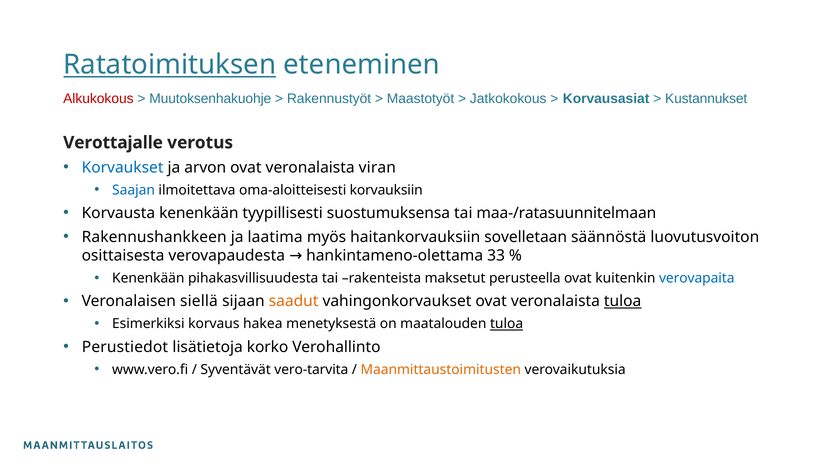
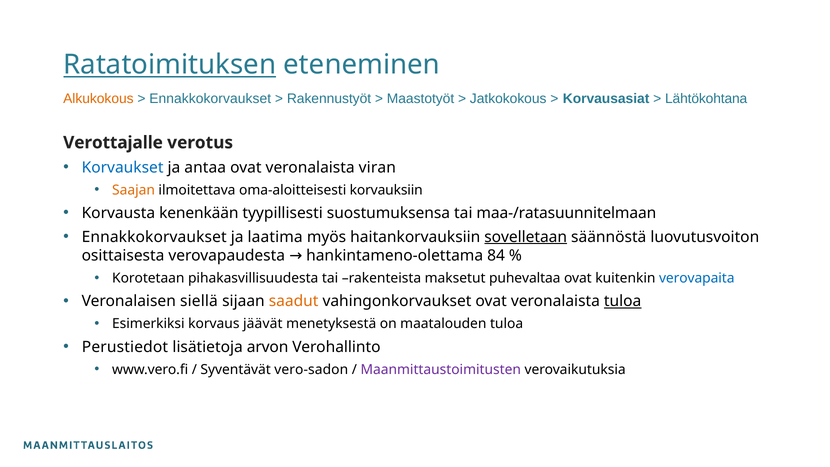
Alkukokous colour: red -> orange (98, 99)
Muutoksenhakuohje: Muutoksenhakuohje -> Ennakkokorvaukset (210, 99)
Kustannukset: Kustannukset -> Lähtökohtana (706, 99)
arvon: arvon -> antaa (205, 167)
Saajan colour: blue -> orange (134, 190)
Rakennushankkeen: Rakennushankkeen -> Ennakkokorvaukset (154, 237)
sovelletaan underline: none -> present (526, 237)
33: 33 -> 84 (496, 256)
Kenenkään: Kenenkään -> Korotetaan (148, 278)
perusteella: perusteella -> puhevaltaa (525, 278)
hakea: hakea -> jäävät (263, 324)
tuloa underline: present -> none (507, 324)
korko: korko -> arvon (268, 347)
vero-tarvita: vero-tarvita -> vero-sadon (311, 369)
Maanmittaustoimitusten colour: orange -> purple (441, 369)
